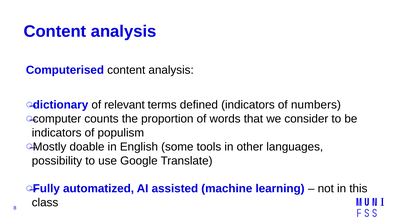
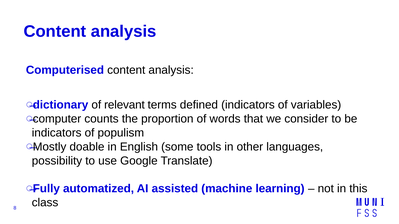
numbers: numbers -> variables (316, 105)
